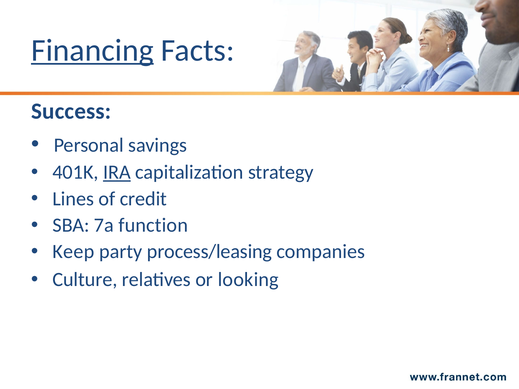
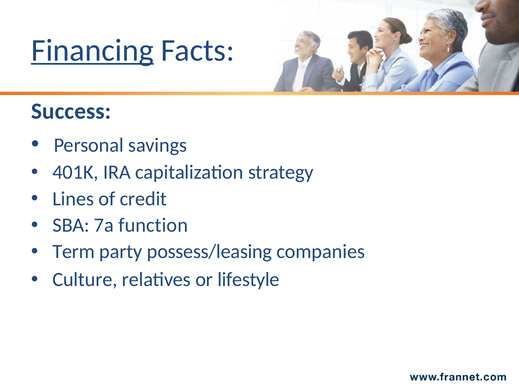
IRA underline: present -> none (117, 172)
Keep: Keep -> Term (74, 252)
process/leasing: process/leasing -> possess/leasing (210, 252)
looking: looking -> lifestyle (248, 280)
